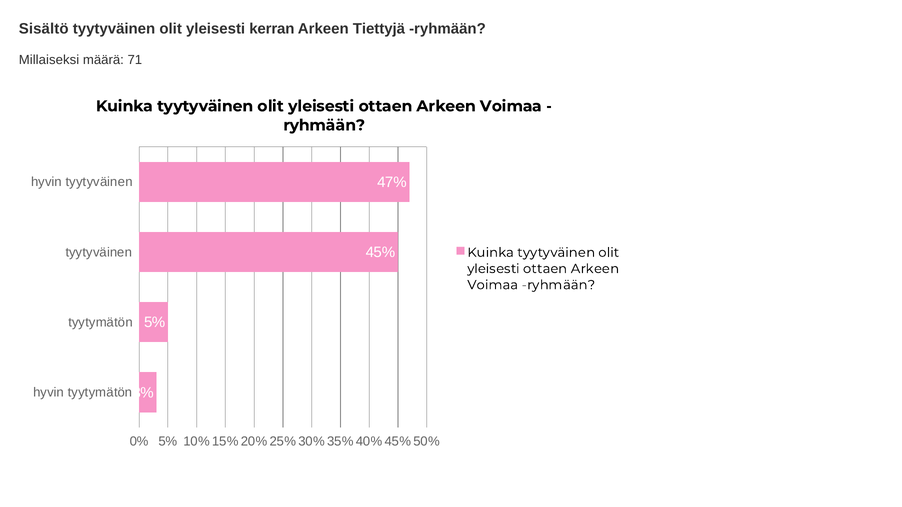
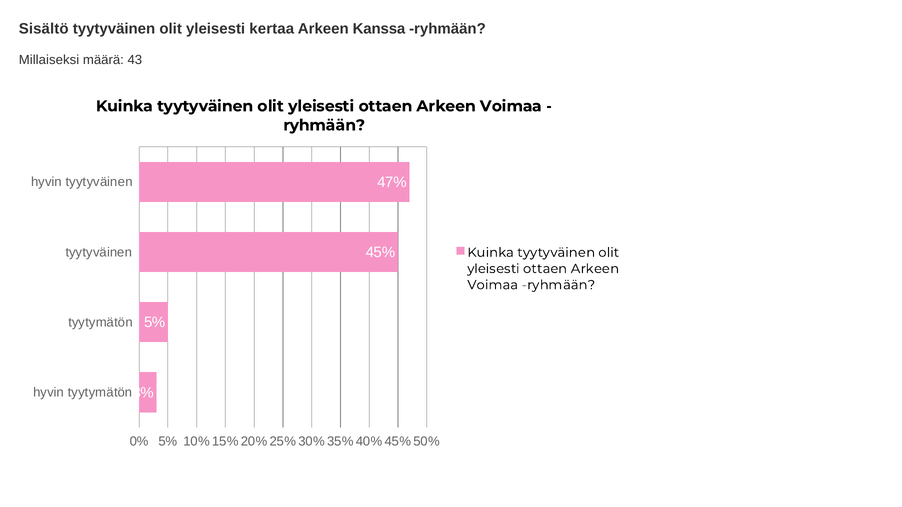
kerran: kerran -> kertaa (272, 29)
Tiettyjä: Tiettyjä -> Kanssa (379, 29)
71: 71 -> 43 (135, 60)
